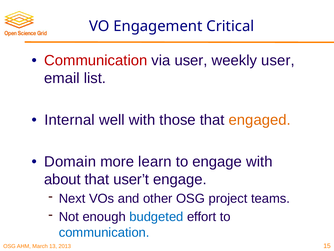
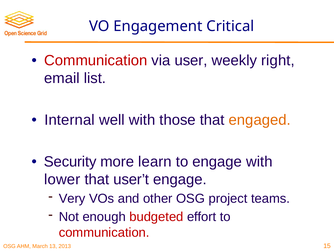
weekly user: user -> right (278, 60)
Domain: Domain -> Security (70, 161)
about: about -> lower (62, 179)
Next: Next -> Very (72, 198)
budgeted colour: blue -> red (156, 216)
communication colour: blue -> red (104, 232)
